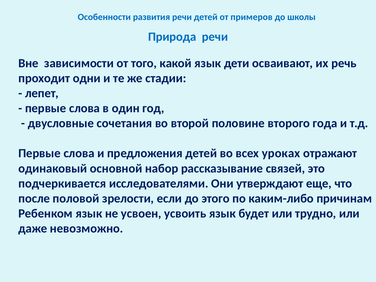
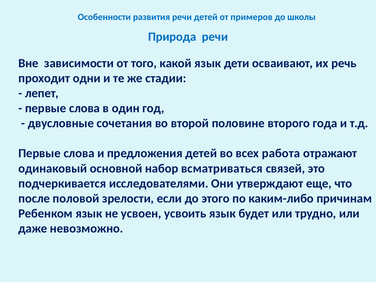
уроках: уроках -> работа (281, 153)
рассказывание: рассказывание -> всматриваться (222, 168)
